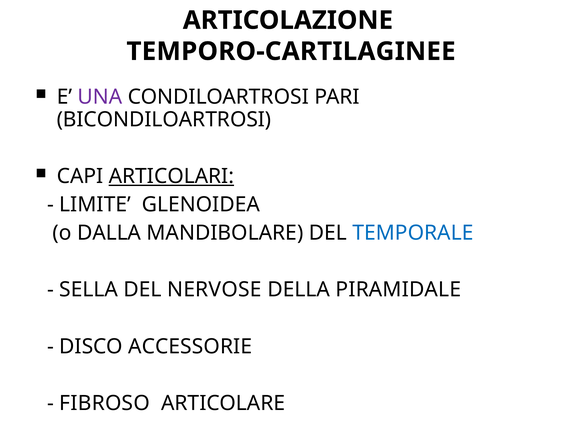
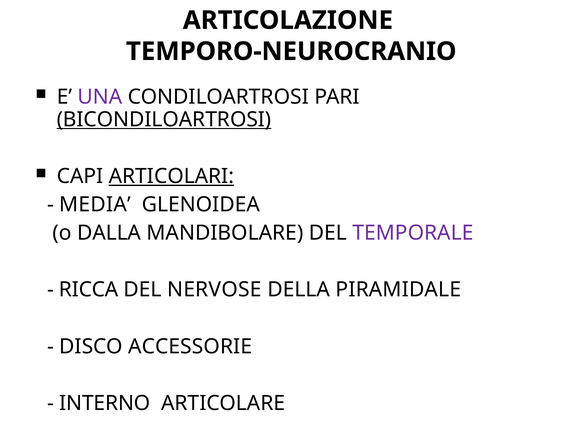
TEMPORO-CARTILAGINEE: TEMPORO-CARTILAGINEE -> TEMPORO-NEUROCRANIO (291, 51)
BICONDILOARTROSI underline: none -> present (164, 120)
LIMITE: LIMITE -> MEDIA (95, 205)
TEMPORALE colour: blue -> purple (413, 233)
SELLA: SELLA -> RICCA (89, 290)
FIBROSO: FIBROSO -> INTERNO (105, 403)
